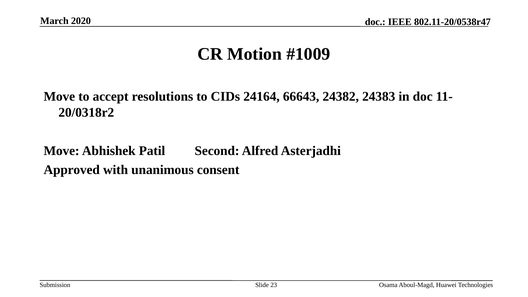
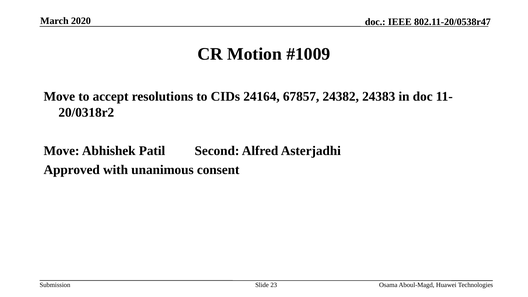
66643: 66643 -> 67857 (301, 97)
